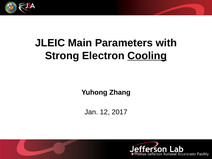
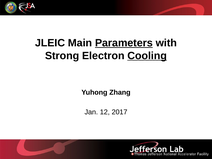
Parameters underline: none -> present (124, 43)
